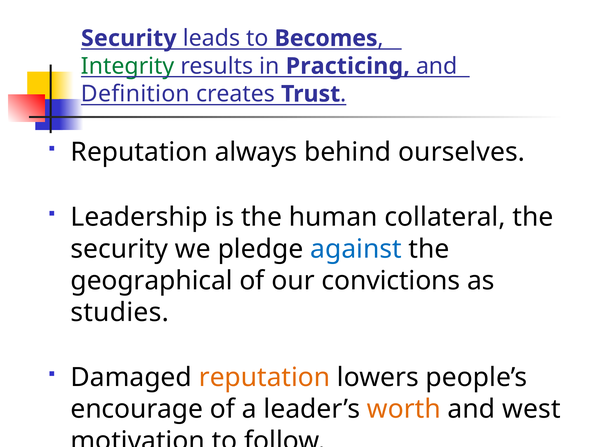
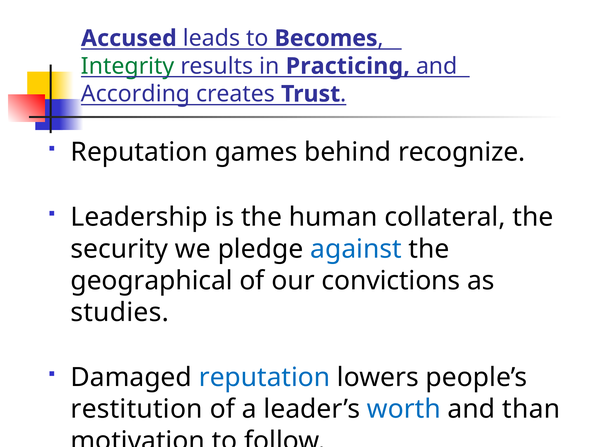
Security: Security -> Accused (129, 38)
Definition: Definition -> According (136, 94)
always: always -> games (256, 152)
ourselves: ourselves -> recognize (462, 152)
reputation colour: orange -> blue (264, 377)
encourage: encourage -> restitution (137, 409)
worth colour: orange -> blue (404, 409)
west: west -> than (531, 409)
